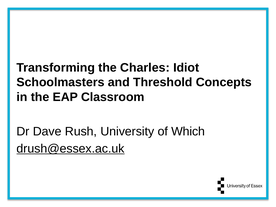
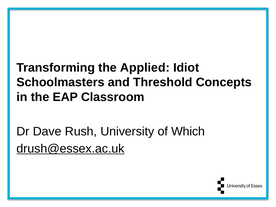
Charles: Charles -> Applied (145, 68)
